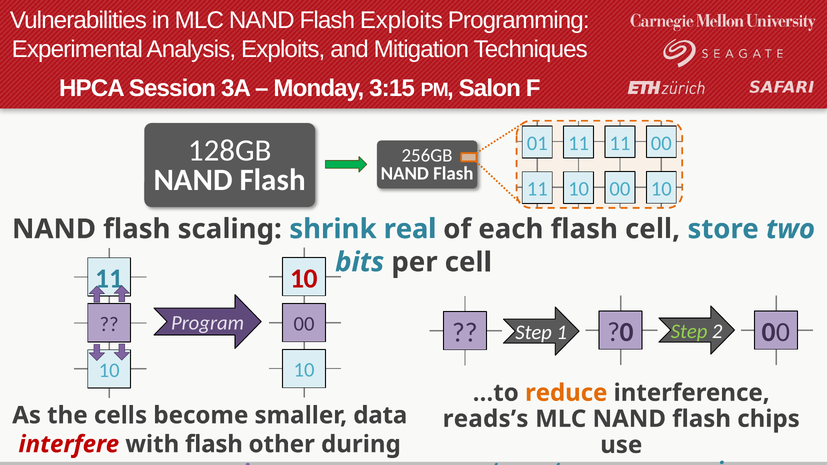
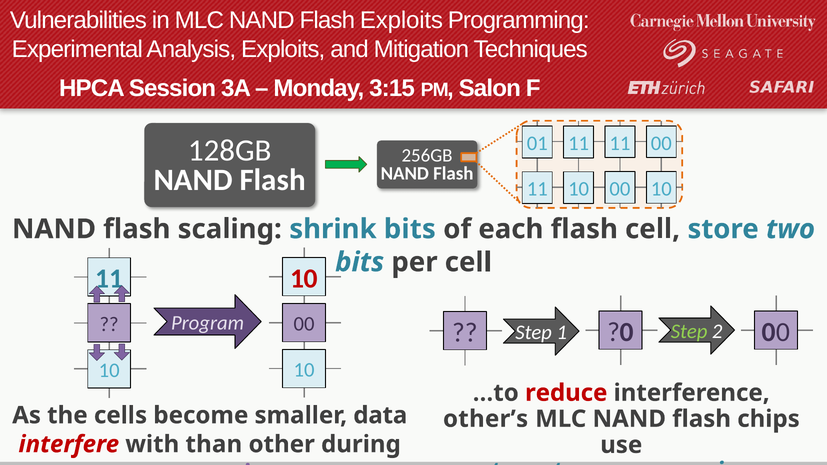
shrink real: real -> bits (410, 229)
reduce colour: orange -> red (566, 393)
reads’s: reads’s -> other’s (486, 419)
with flash: flash -> than (214, 444)
